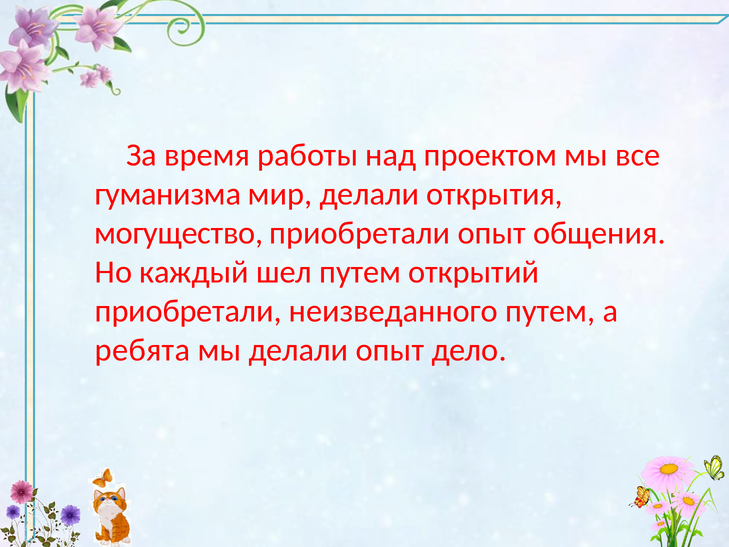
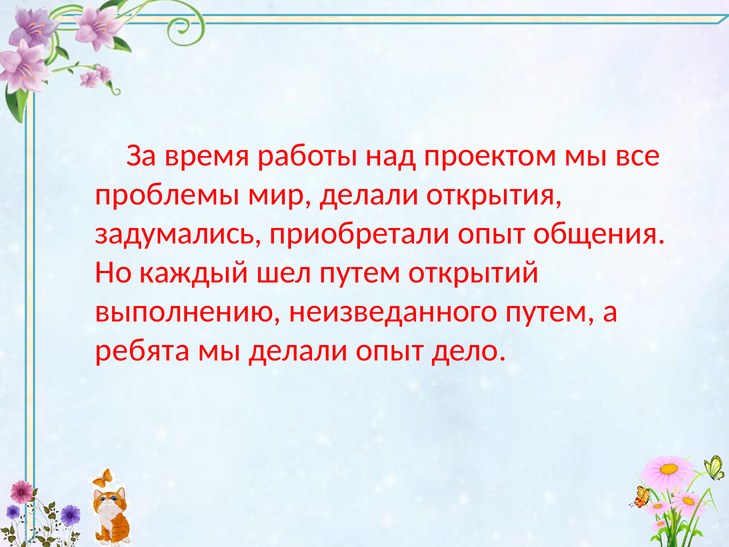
гуманизма: гуманизма -> проблемы (168, 194)
могущество: могущество -> задумались (179, 233)
приобретали: приобретали -> выполнению (188, 311)
